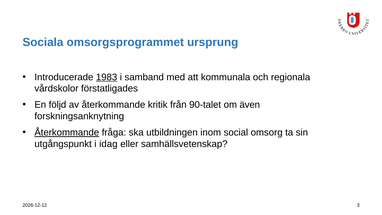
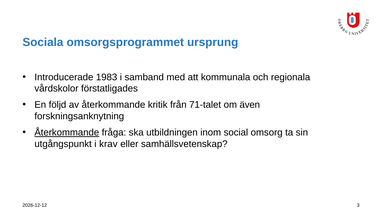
1983 underline: present -> none (107, 77)
90-talet: 90-talet -> 71-talet (205, 105)
idag: idag -> krav (108, 144)
